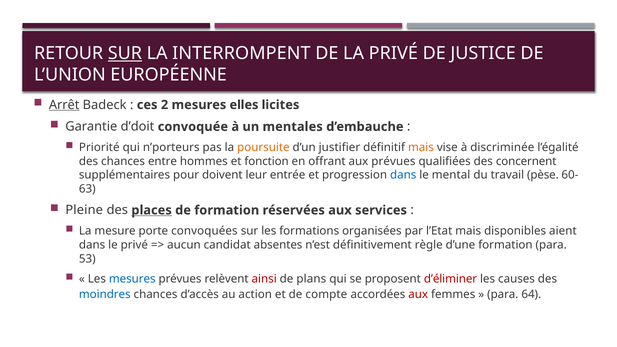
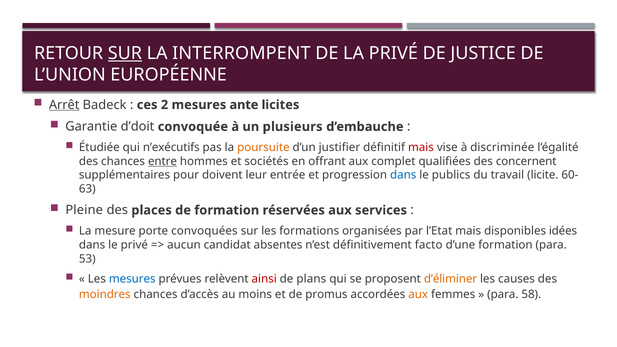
elles: elles -> ante (244, 105)
mentales: mentales -> plusieurs (293, 127)
Priorité: Priorité -> Étudiée (99, 147)
n’porteurs: n’porteurs -> n’exécutifs (171, 147)
mais colour: orange -> red (421, 147)
entre underline: none -> present (163, 161)
fonction: fonction -> sociétés (267, 161)
aux prévues: prévues -> complet (393, 161)
mental: mental -> publics (451, 175)
pèse: pèse -> licite (543, 175)
places underline: present -> none (152, 210)
aient: aient -> idées (563, 231)
règle: règle -> facto (429, 245)
d’éliminer colour: red -> orange (451, 279)
moindres colour: blue -> orange (105, 294)
action: action -> moins (255, 294)
compte: compte -> promus (326, 294)
aux colour: red -> orange (418, 294)
64: 64 -> 58 (531, 294)
